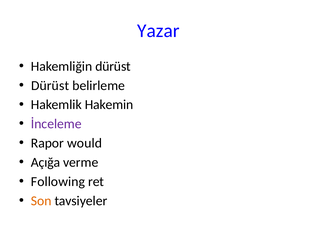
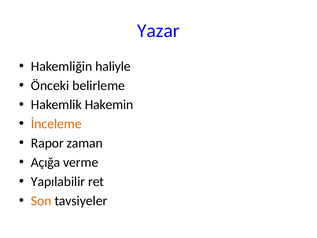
Hakemliğin dürüst: dürüst -> haliyle (113, 66)
Dürüst: Dürüst -> Önceki (50, 85)
İnceleme colour: purple -> orange (56, 124)
would: would -> zaman (85, 143)
Following: Following -> Yapılabilir (58, 181)
